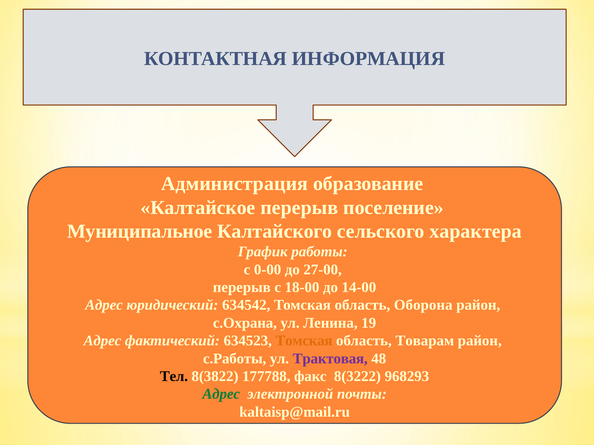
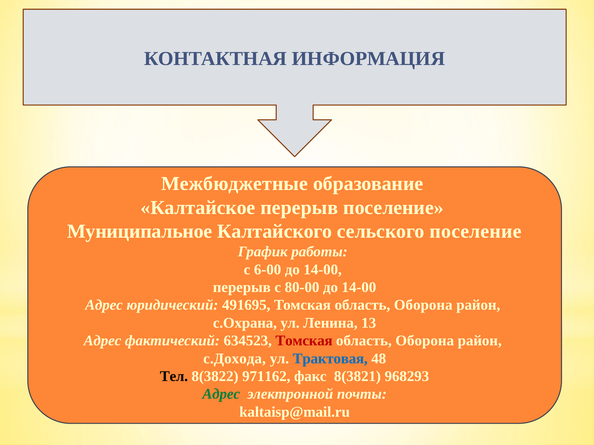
Администрация: Администрация -> Межбюджетные (235, 184)
сельского характера: характера -> поселение (476, 231)
0-00: 0-00 -> 6-00 (268, 270)
27-00: 27-00 -> 14-00 (323, 270)
18-00: 18-00 -> 80-00 (302, 288)
634542: 634542 -> 491695 (246, 305)
19: 19 -> 13 (369, 323)
Томская colour: orange -> red (304, 341)
Товарам: Товарам -> Оборона (425, 341)
с.Работы: с.Работы -> с.Дохода (235, 359)
Трактовая colour: purple -> blue (330, 359)
177788: 177788 -> 971162 (266, 377)
8(3222: 8(3222 -> 8(3821 (357, 377)
